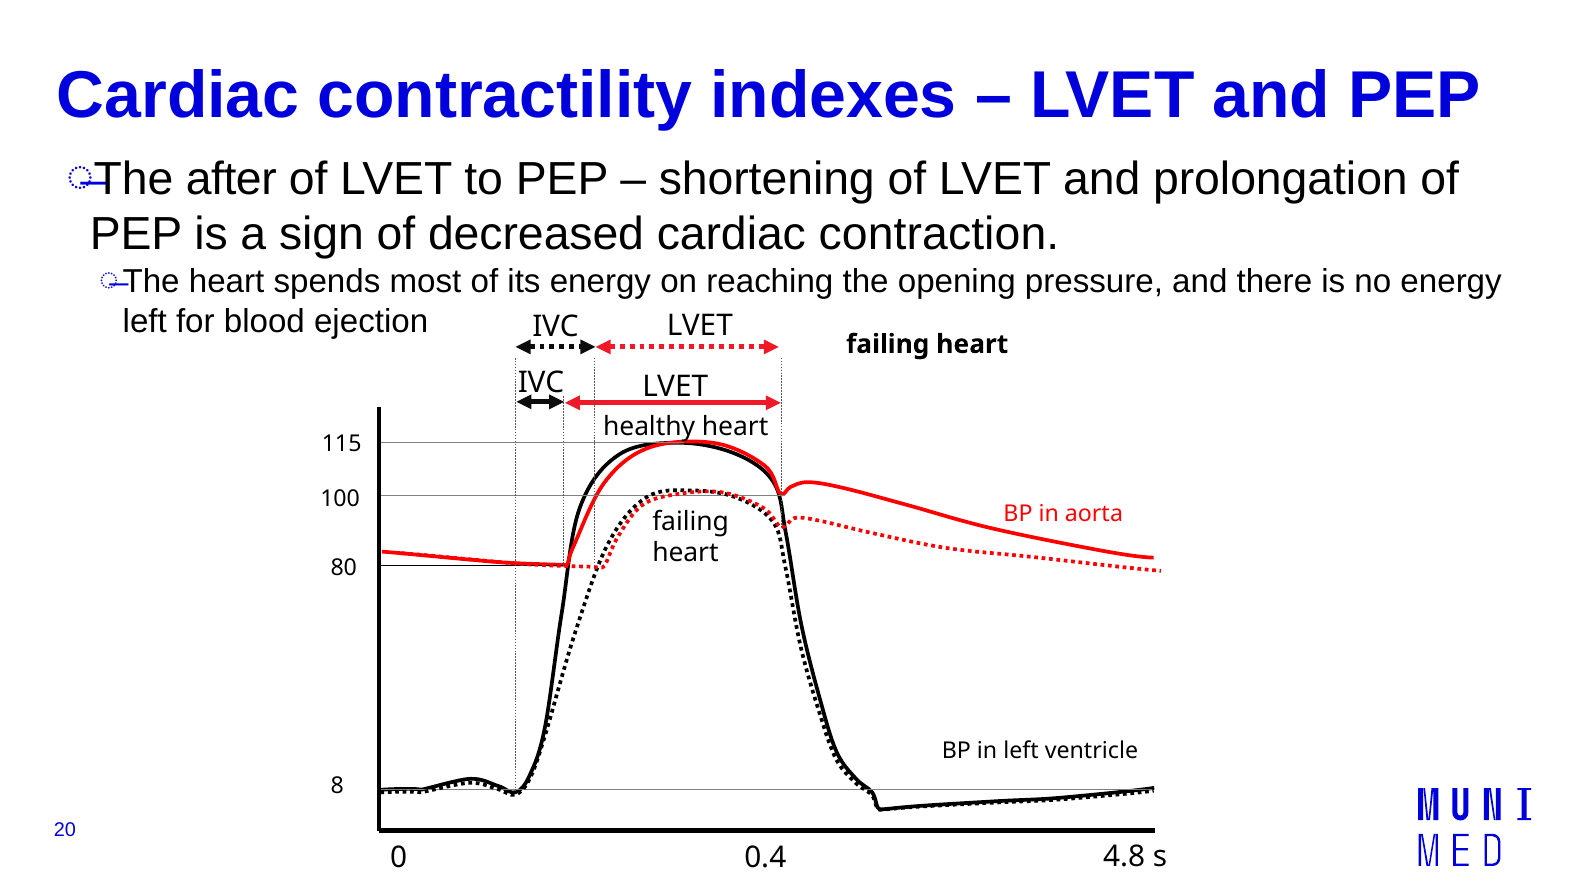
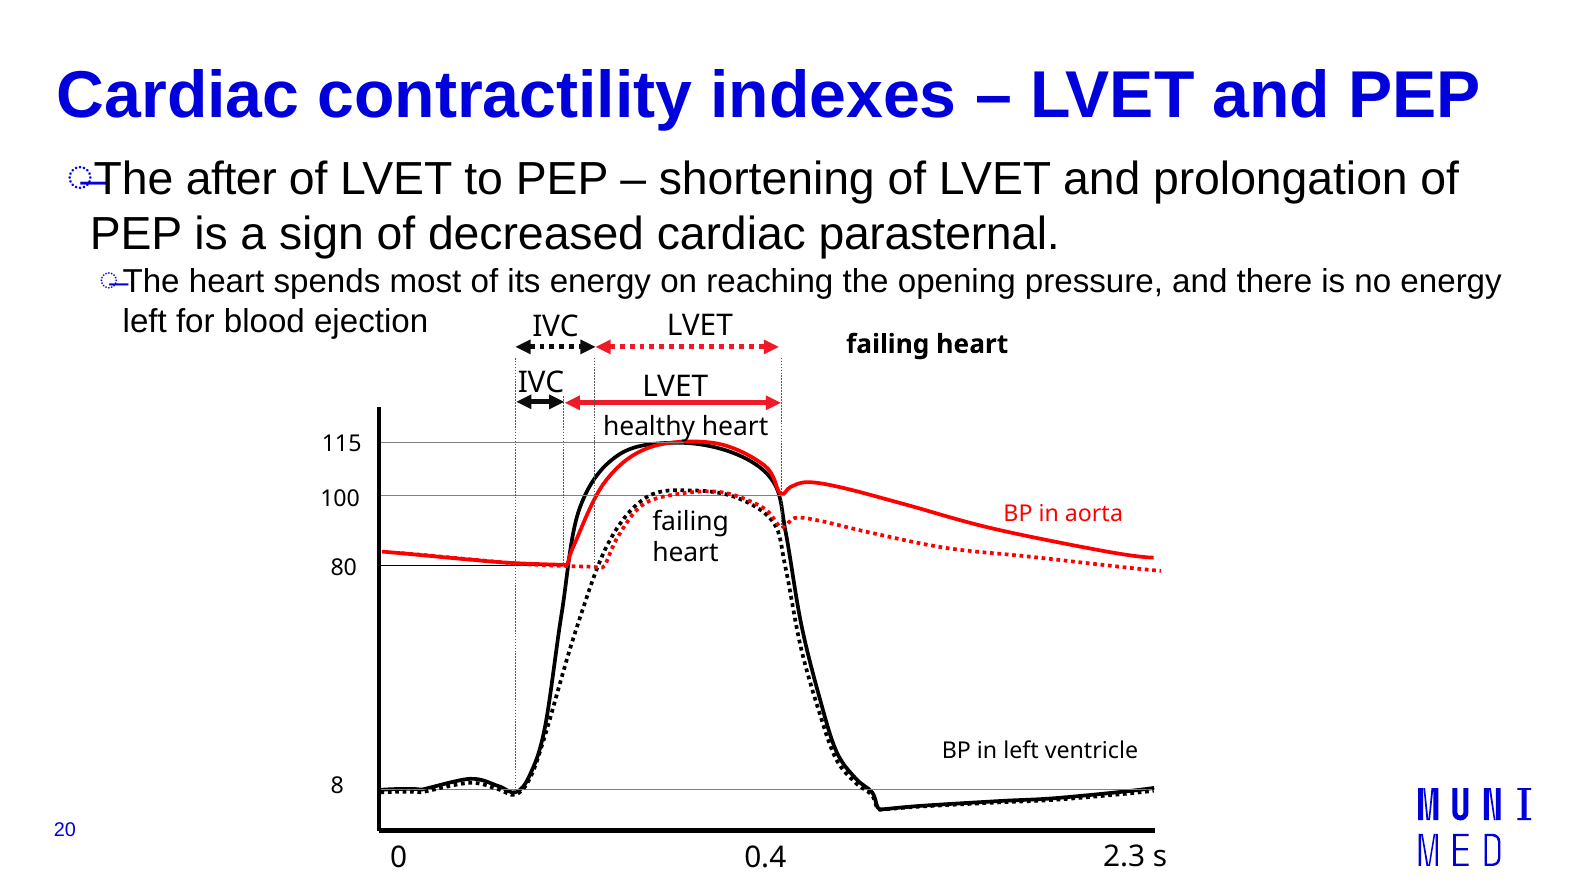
contraction: contraction -> parasternal (939, 235)
4.8: 4.8 -> 2.3 (1124, 856)
